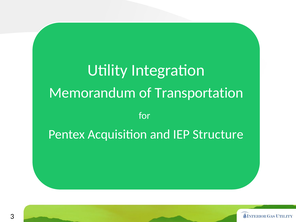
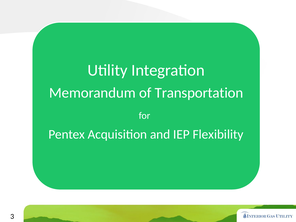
Structure: Structure -> Flexibility (218, 134)
